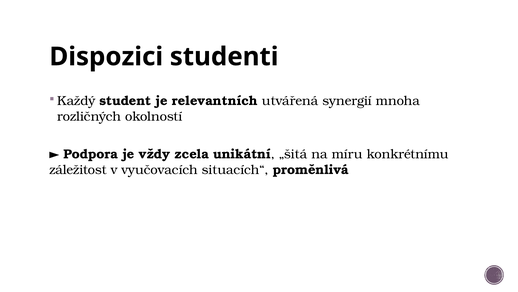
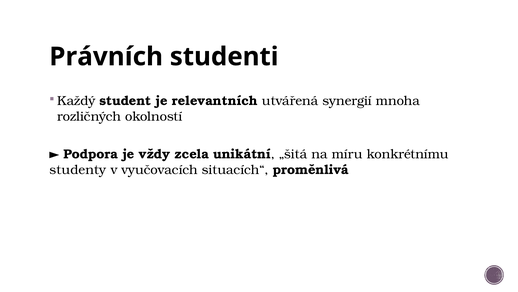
Dispozici: Dispozici -> Právních (106, 57)
záležitost: záležitost -> studenty (78, 169)
